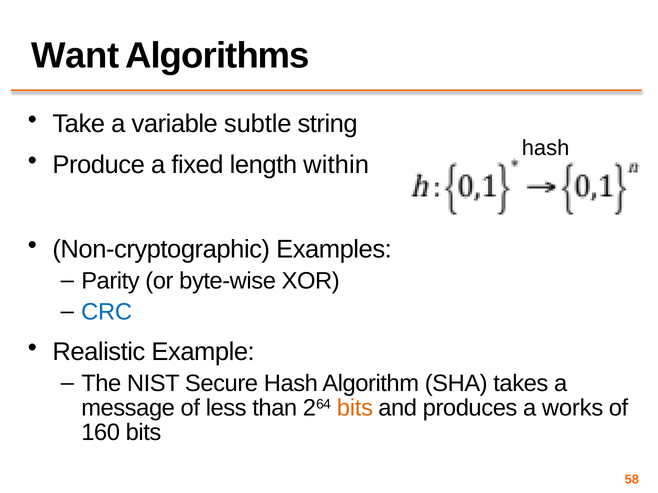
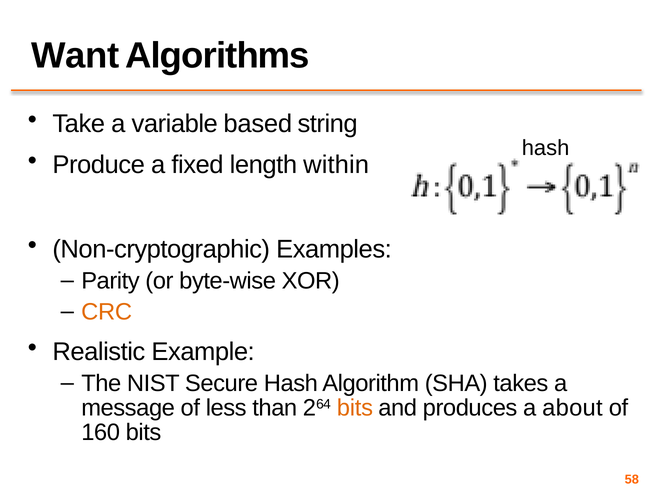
subtle: subtle -> based (258, 124)
CRC colour: blue -> orange (107, 312)
works: works -> about (572, 408)
